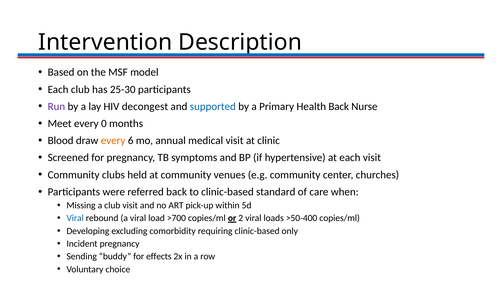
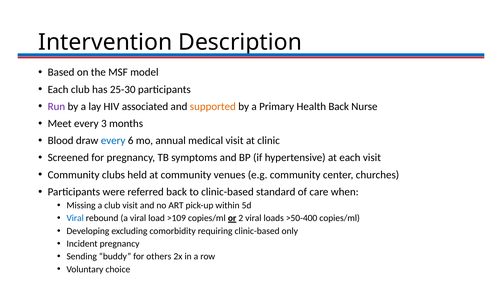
decongest: decongest -> associated (145, 107)
supported colour: blue -> orange (213, 107)
0: 0 -> 3 (104, 124)
every colour: orange -> blue (113, 141)
>700: >700 -> >109 (176, 218)
effects: effects -> others (159, 257)
